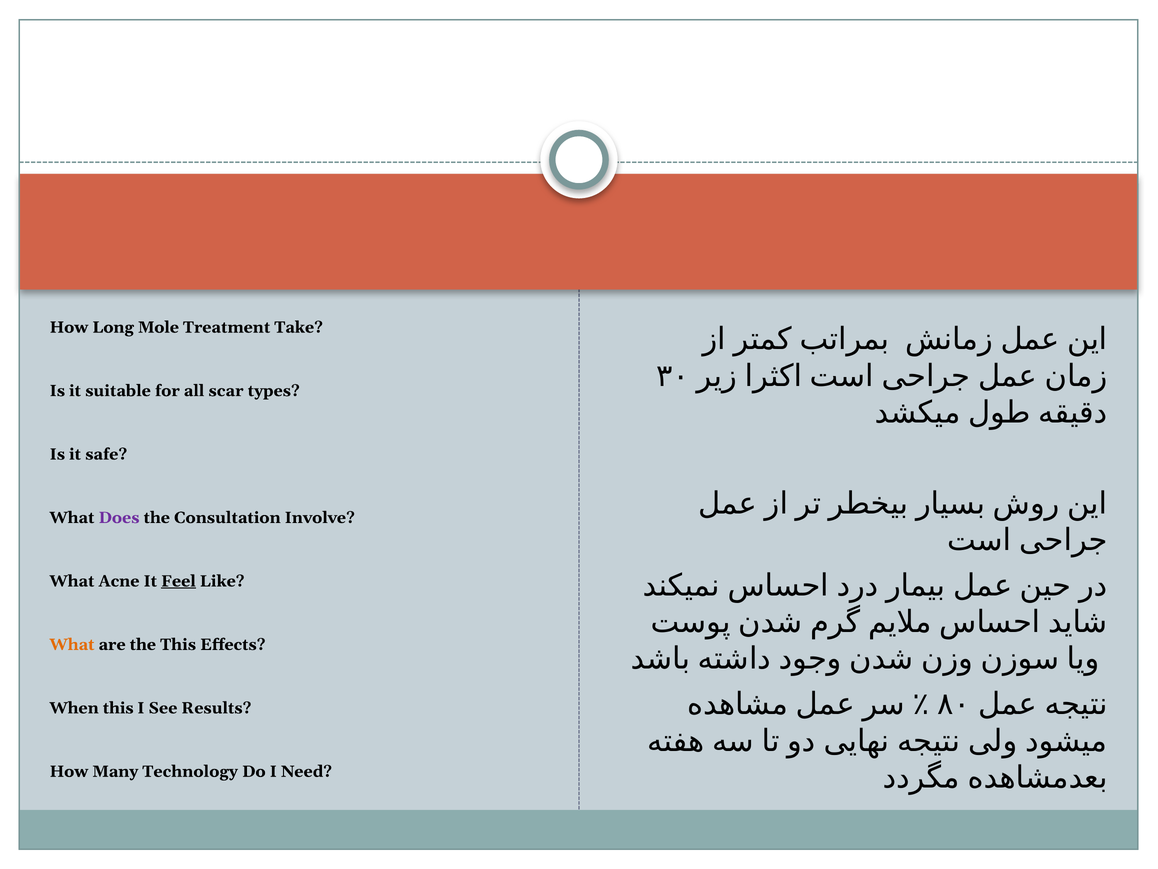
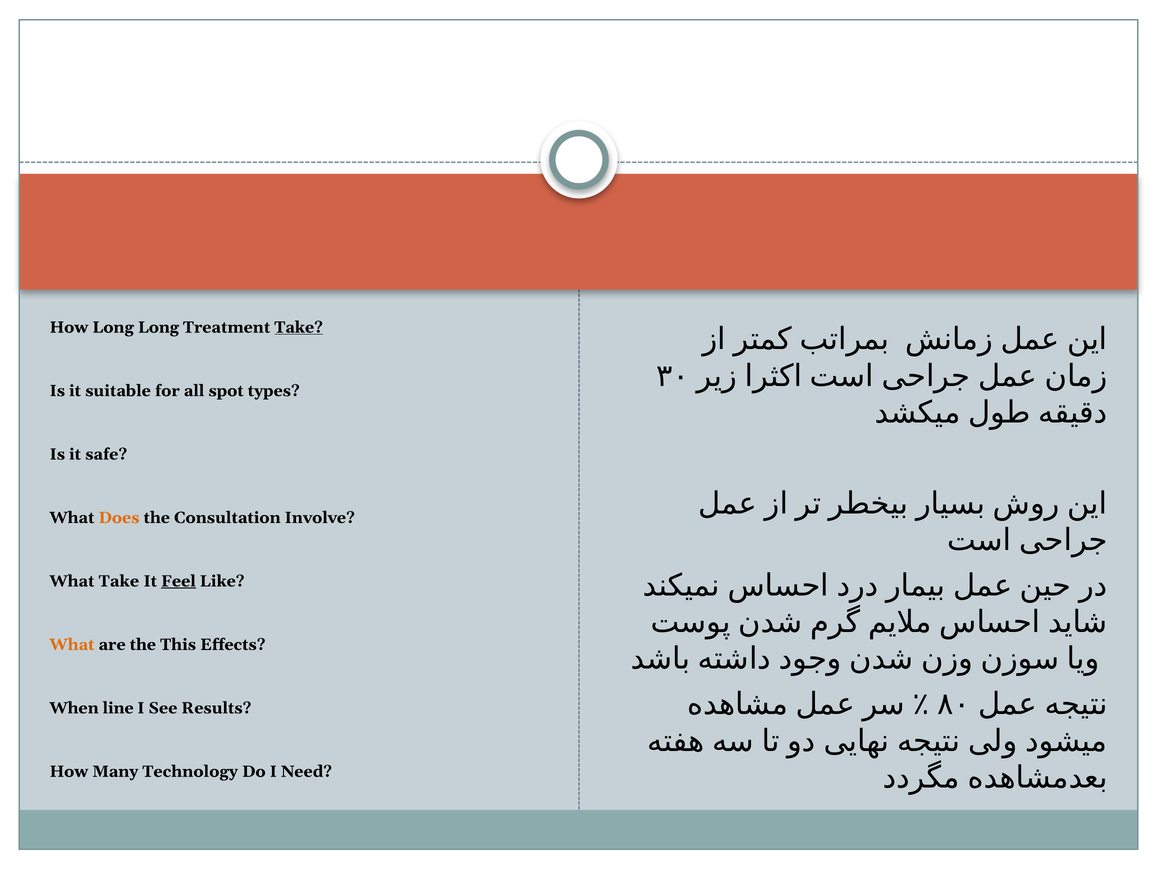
Long Mole: Mole -> Long (158, 327)
Take underline: none -> present (299, 327)
scar: scar -> spot (226, 391)
Does colour: purple -> orange (119, 517)
What Acne: Acne -> Take (119, 581)
When this: this -> line (118, 708)
